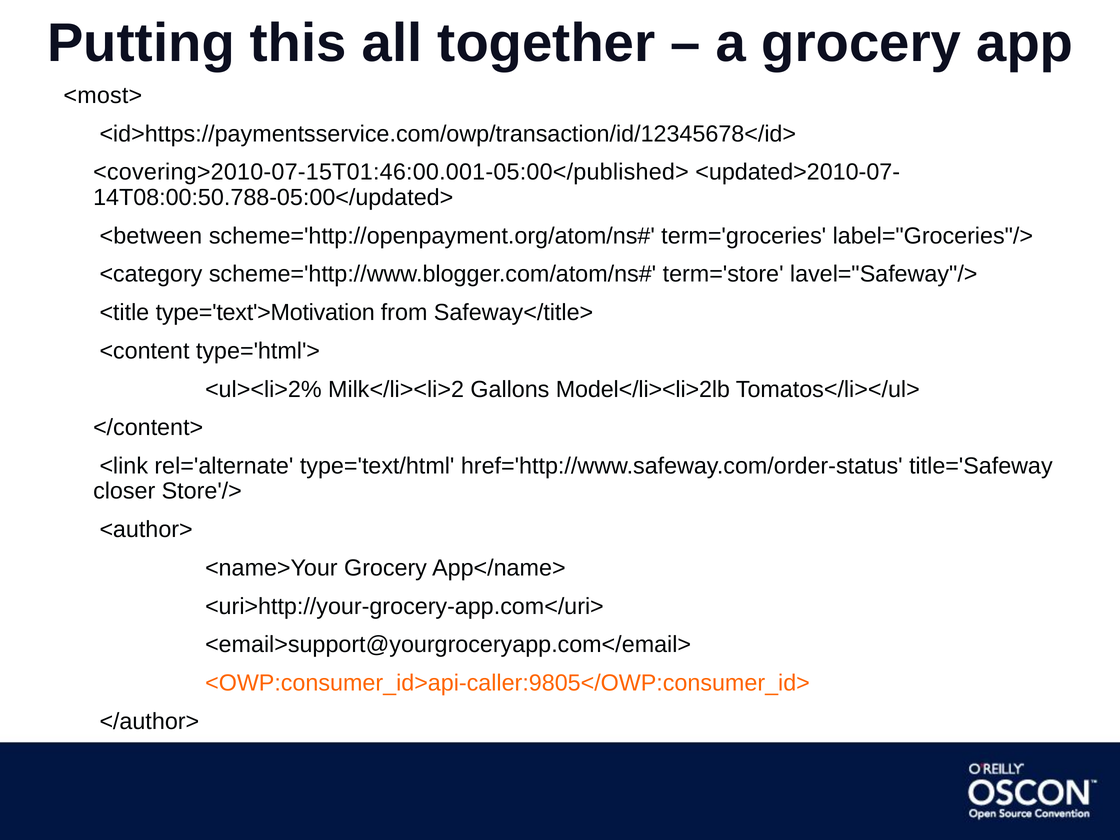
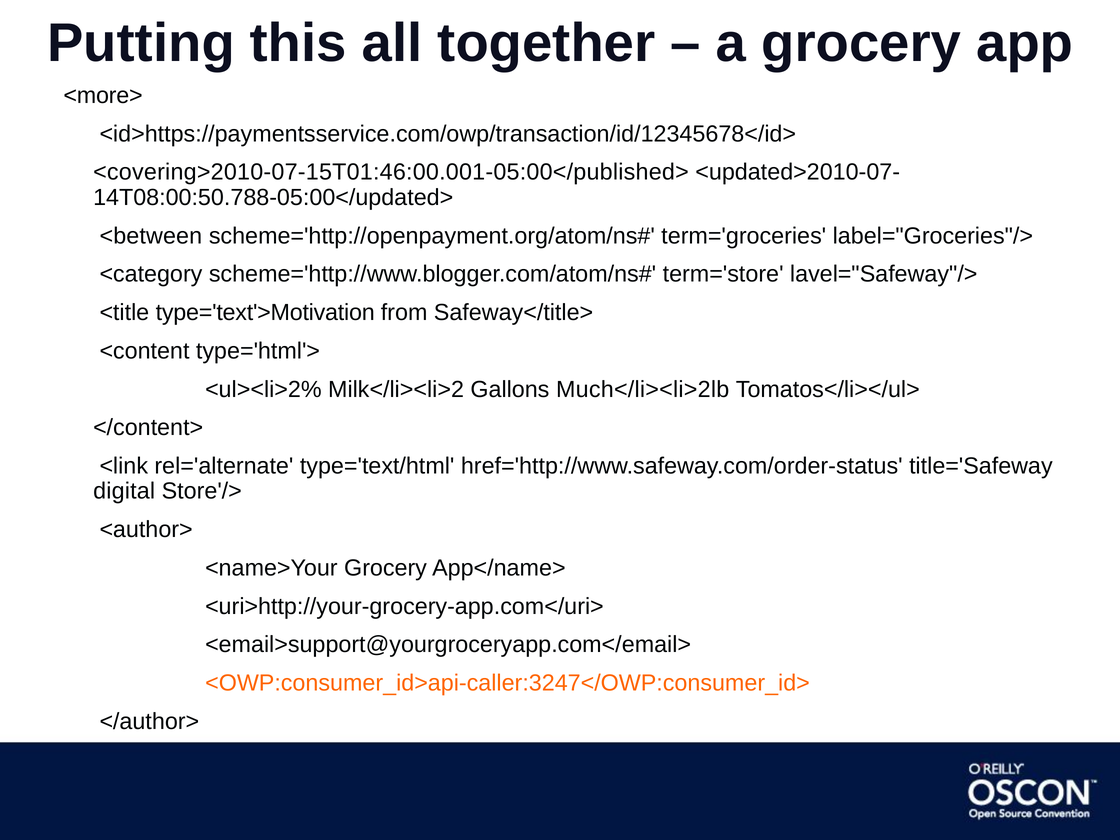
<most>: <most> -> <more> (103, 96)
Model</li><li>2lb: Model</li><li>2lb -> Much</li><li>2lb (643, 389)
closer: closer -> digital (124, 491)
<OWP:consumer_id>api-caller:9805</OWP:consumer_id>: <OWP:consumer_id>api-caller:9805</OWP:consumer_id> -> <OWP:consumer_id>api-caller:3247</OWP:consumer_id> (507, 683)
